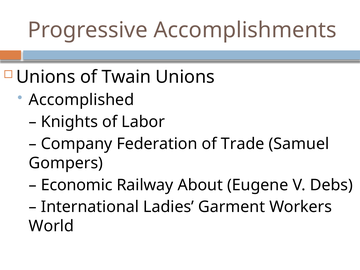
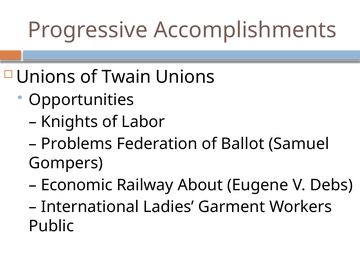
Accomplished: Accomplished -> Opportunities (81, 100)
Company: Company -> Problems (77, 144)
Trade: Trade -> Ballot (243, 144)
World: World -> Public (51, 226)
